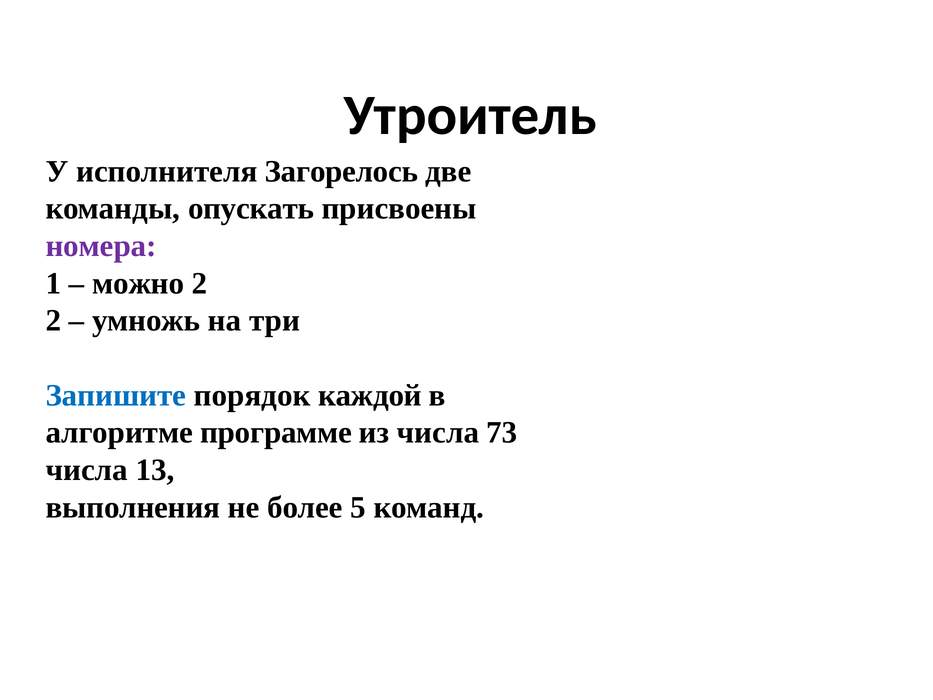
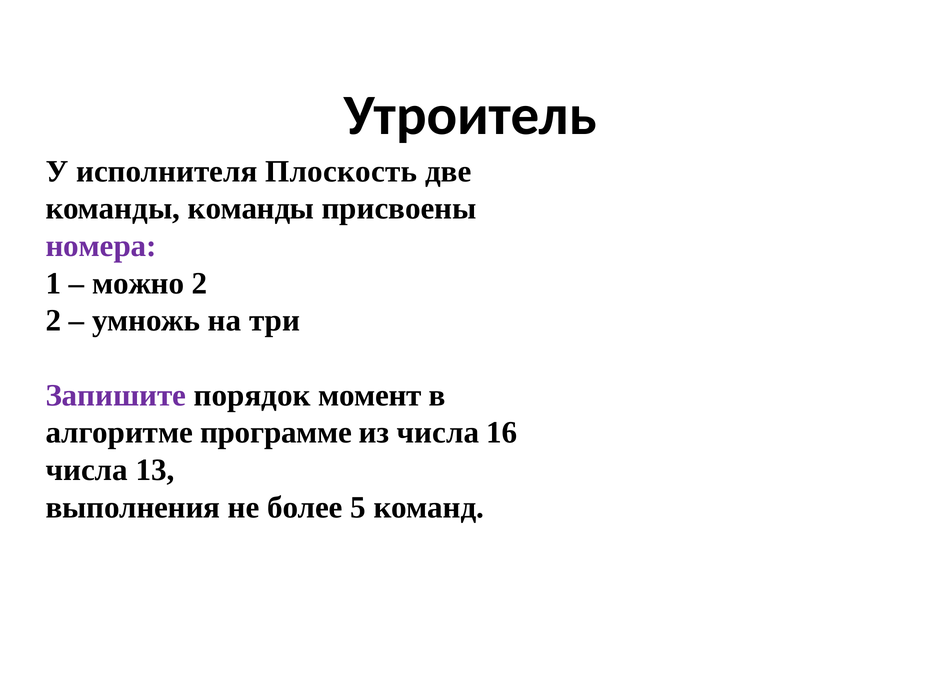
Загорелось: Загорелось -> Плоскость (341, 171)
команды опускать: опускать -> команды (251, 209)
Запишите colour: blue -> purple (116, 395)
каждой: каждой -> момент (370, 395)
73: 73 -> 16 (502, 432)
